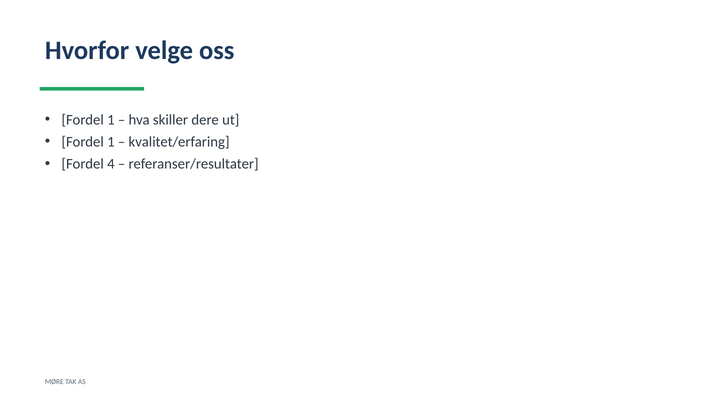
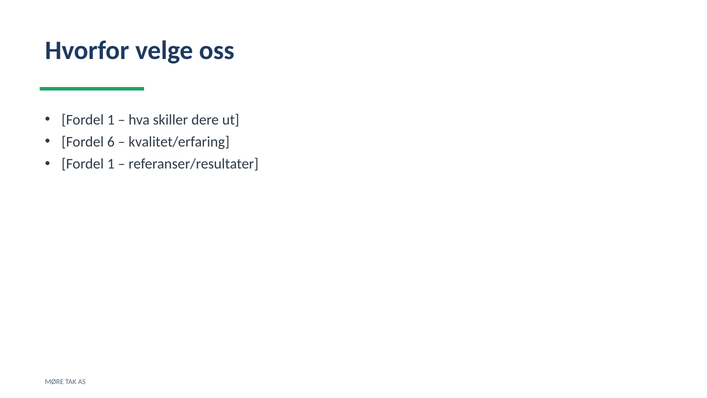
1: 1 -> 6 (111, 142)
4: 4 -> 1 (111, 164)
